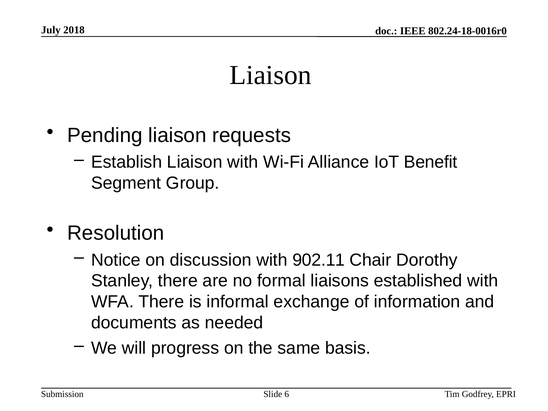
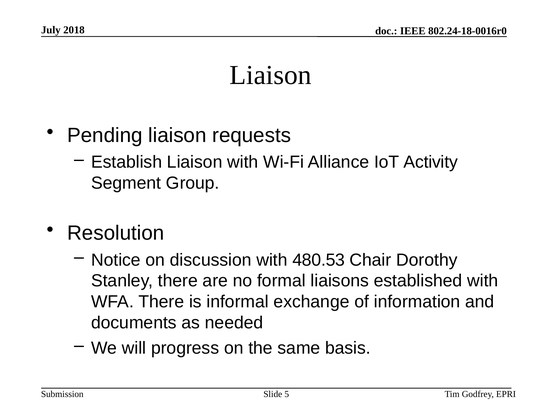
Benefit: Benefit -> Activity (431, 162)
902.11: 902.11 -> 480.53 (319, 260)
6: 6 -> 5 (287, 394)
